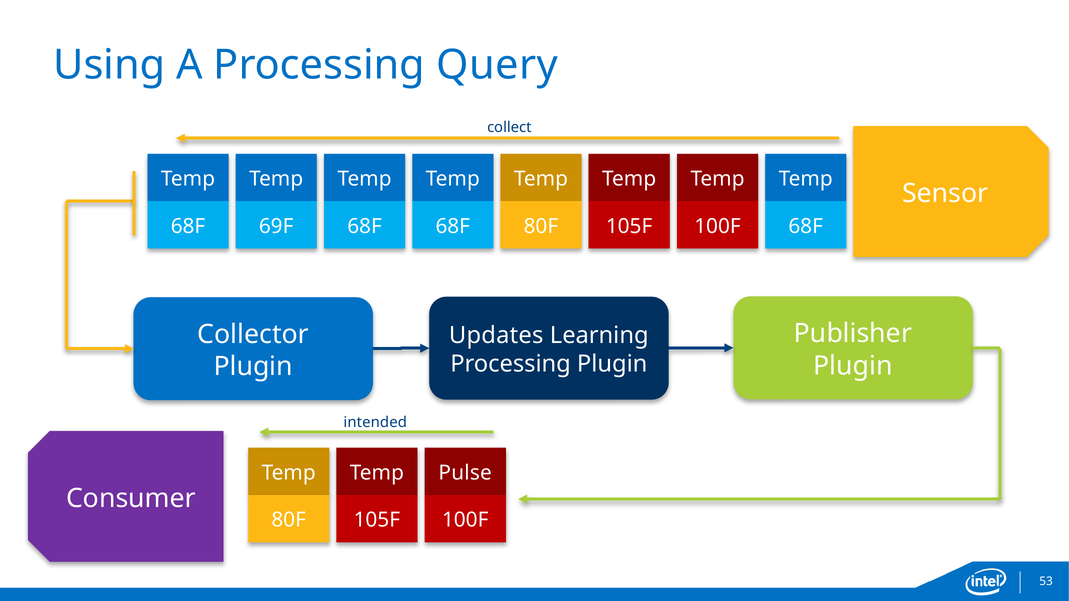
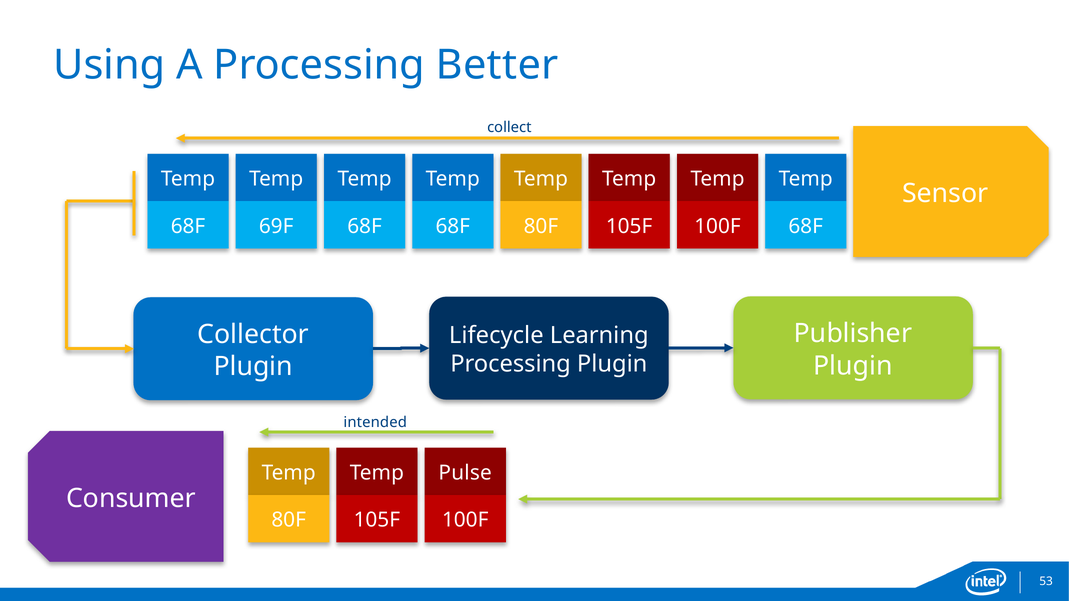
Query: Query -> Better (497, 65)
Updates: Updates -> Lifecycle (496, 336)
